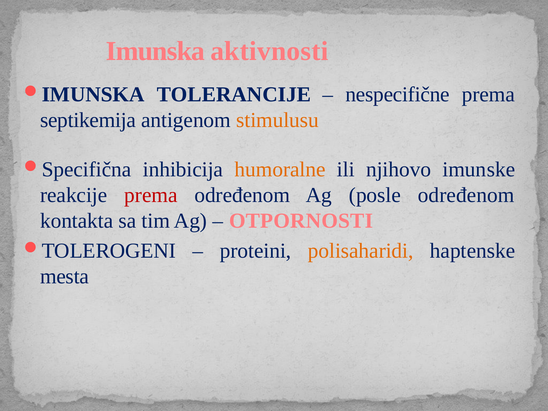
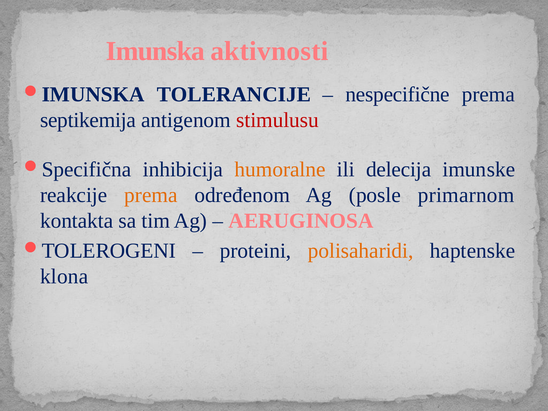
stimulusu colour: orange -> red (278, 120)
njihovo: njihovo -> delecija (399, 170)
prema colour: red -> orange (151, 195)
posle određenom: određenom -> primarnom (466, 195)
OTPORNOSTI: OTPORNOSTI -> AERUGINOSA (301, 221)
mesta: mesta -> klona (64, 276)
